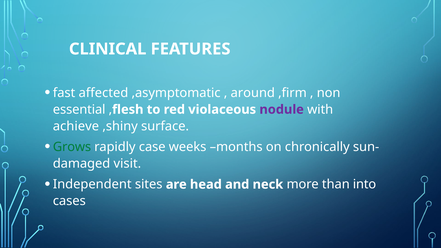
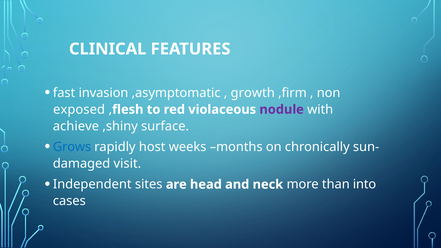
affected: affected -> invasion (103, 93)
around: around -> growth (253, 93)
essential: essential -> exposed (79, 110)
Grows colour: green -> blue (72, 147)
case: case -> host (152, 147)
